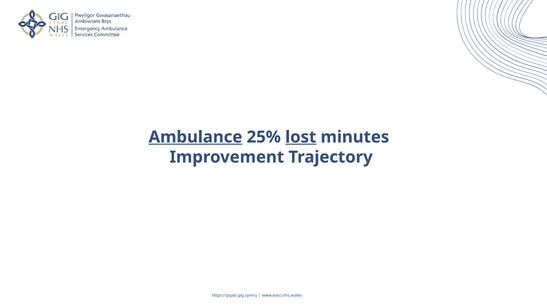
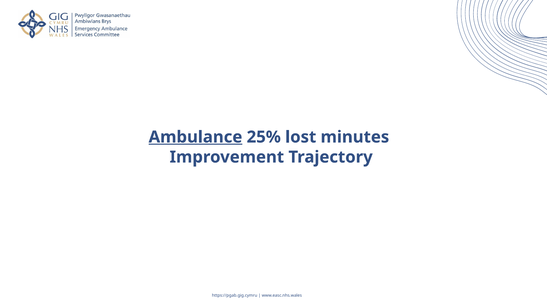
lost underline: present -> none (301, 137)
